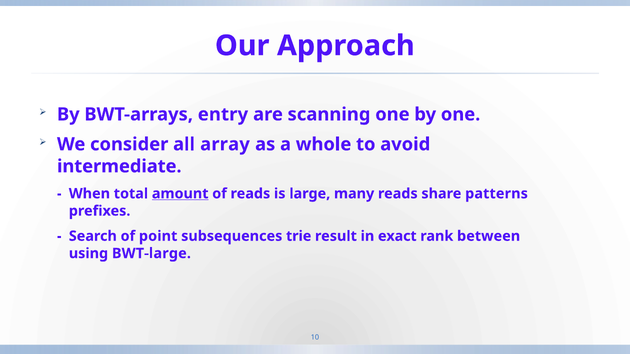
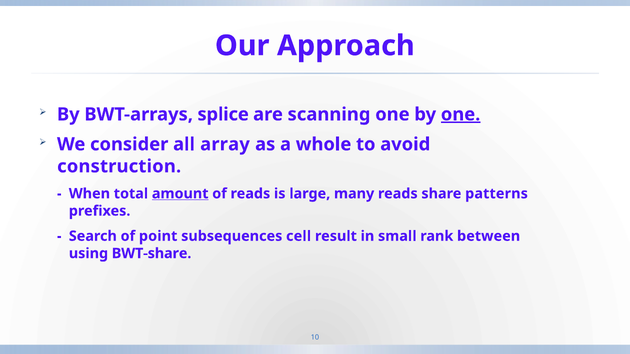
entry: entry -> splice (223, 114)
one underline: none -> present (461, 114)
intermediate: intermediate -> construction (119, 166)
trie: trie -> cell (299, 236)
exact: exact -> small (397, 236)
BWT-large: BWT-large -> BWT-share (152, 254)
